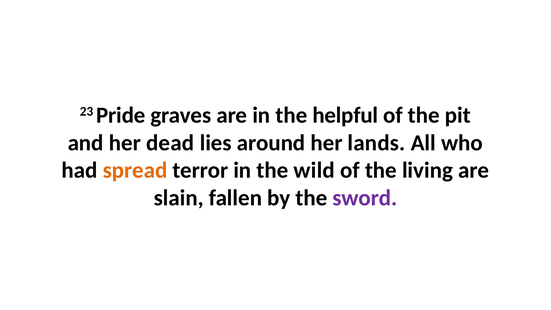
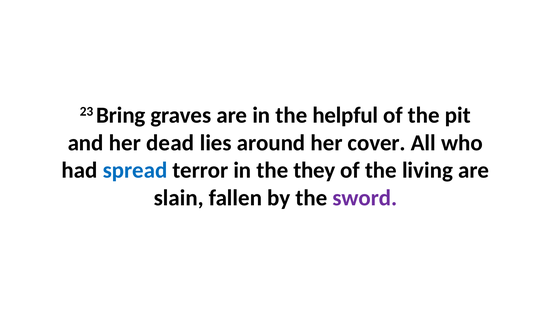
Pride: Pride -> Bring (121, 115)
lands: lands -> cover (377, 143)
spread colour: orange -> blue (135, 170)
wild: wild -> they (314, 170)
